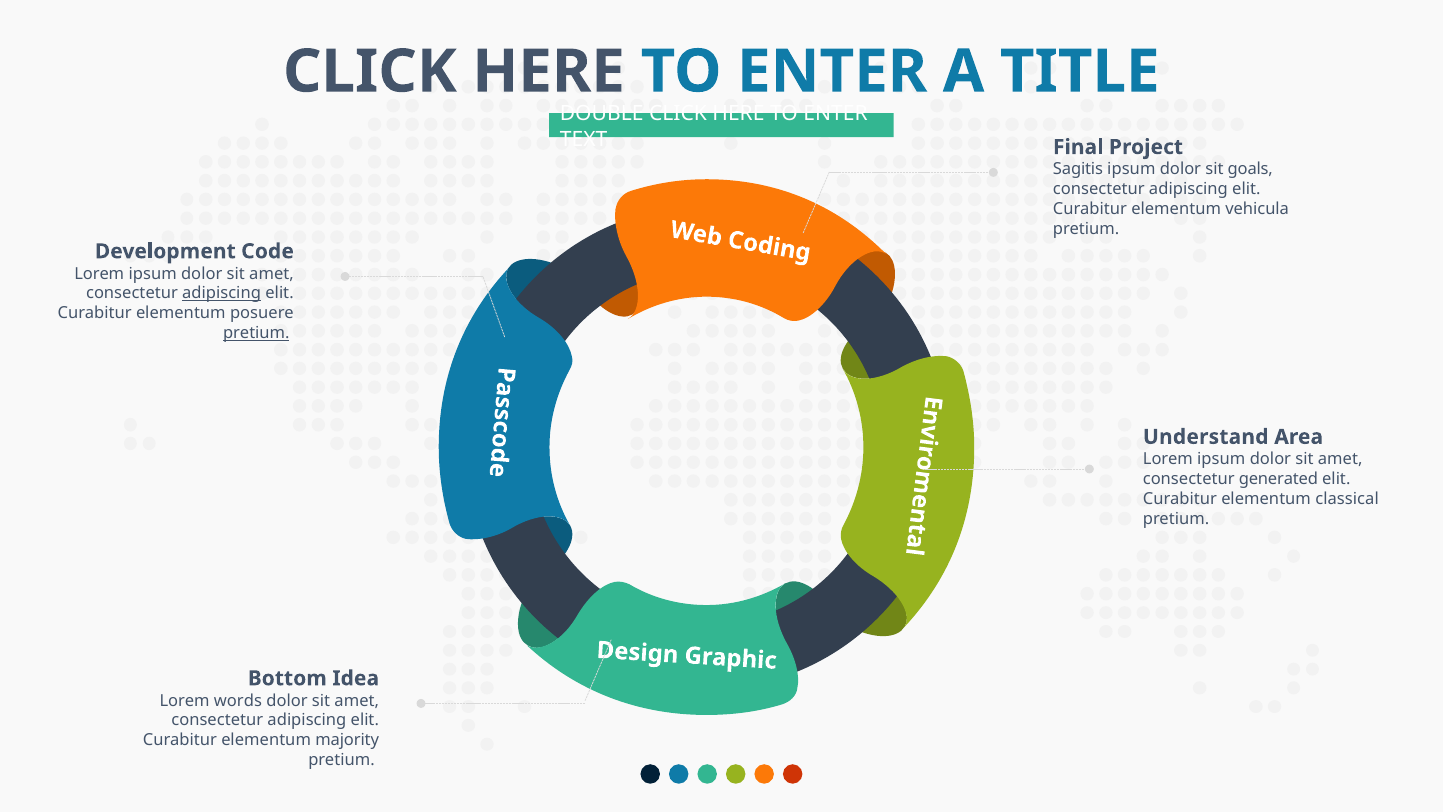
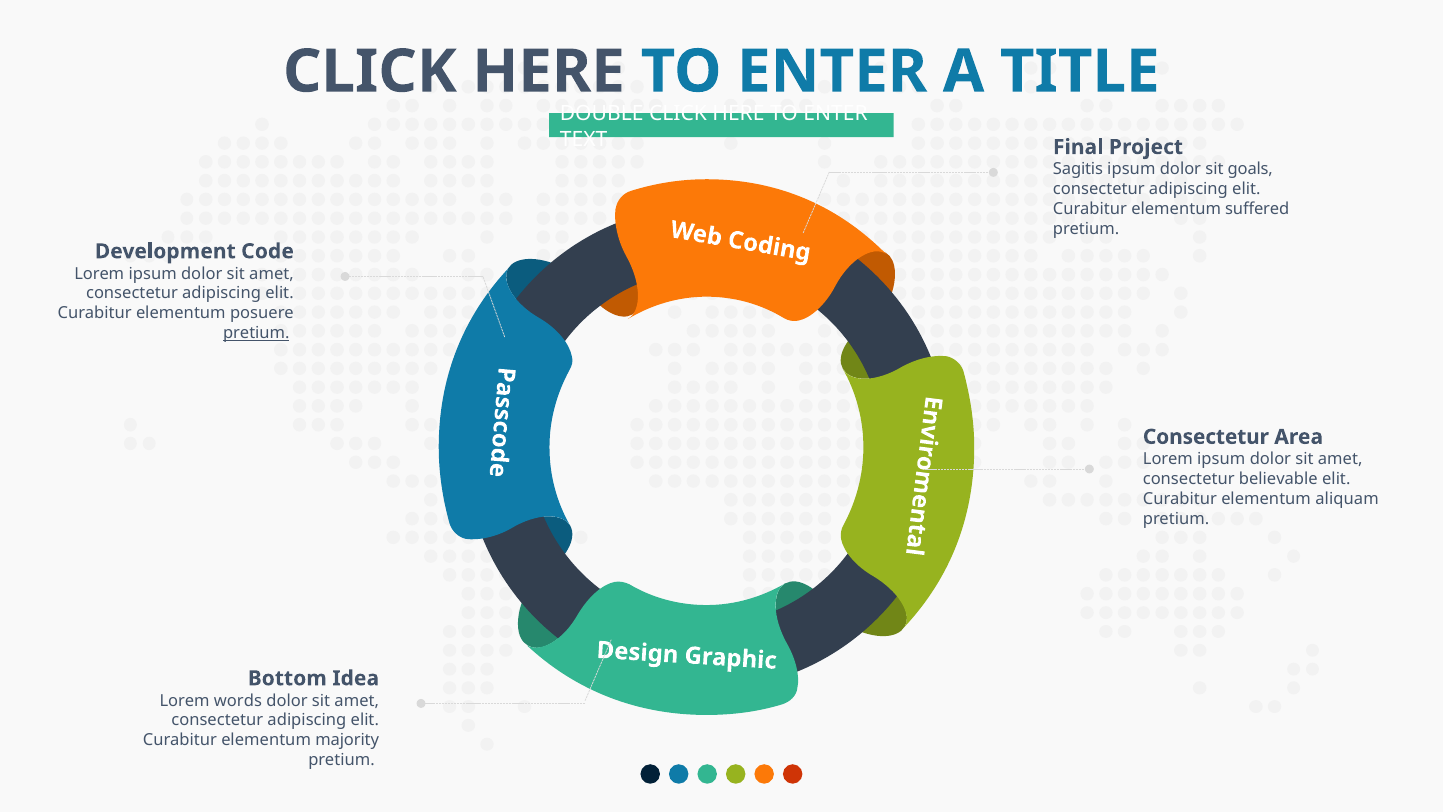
vehicula: vehicula -> suffered (1257, 209)
adipiscing underline: present -> none (222, 293)
Understand: Understand -> Consectetur (1206, 437)
generated: generated -> believable (1278, 479)
classical: classical -> aliquam (1347, 499)
